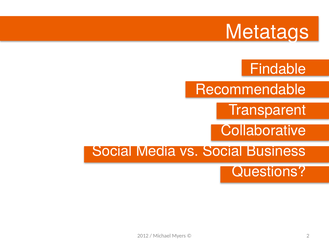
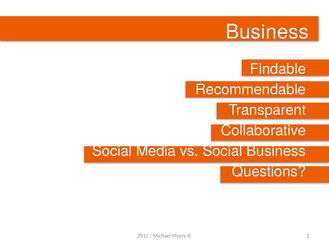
Metatags: Metatags -> Business (267, 32)
